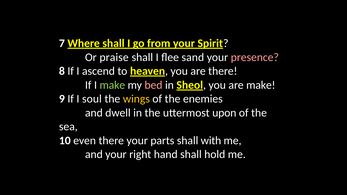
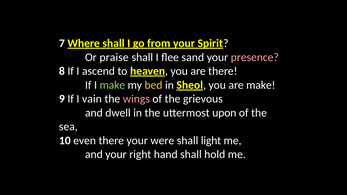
bed colour: pink -> yellow (153, 85)
soul: soul -> vain (92, 99)
wings colour: yellow -> pink (136, 99)
enemies: enemies -> grievous (203, 99)
parts: parts -> were (162, 141)
with: with -> light (211, 141)
